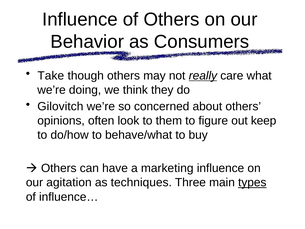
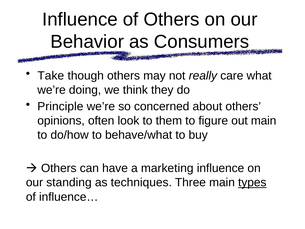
really underline: present -> none (203, 76)
Gilovitch: Gilovitch -> Principle (60, 106)
out keep: keep -> main (264, 121)
agitation: agitation -> standing (69, 182)
